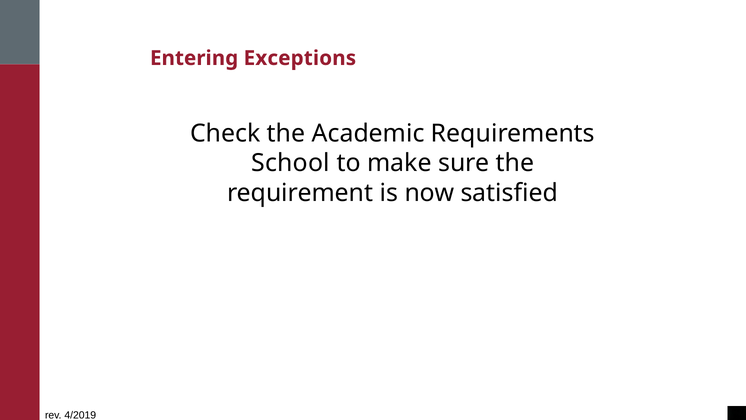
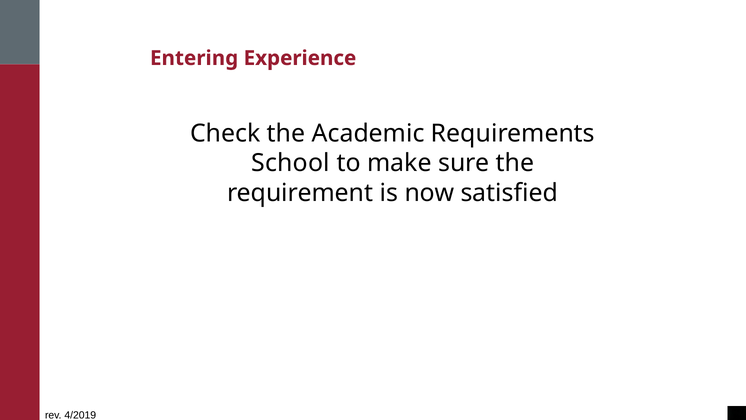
Exceptions: Exceptions -> Experience (300, 58)
